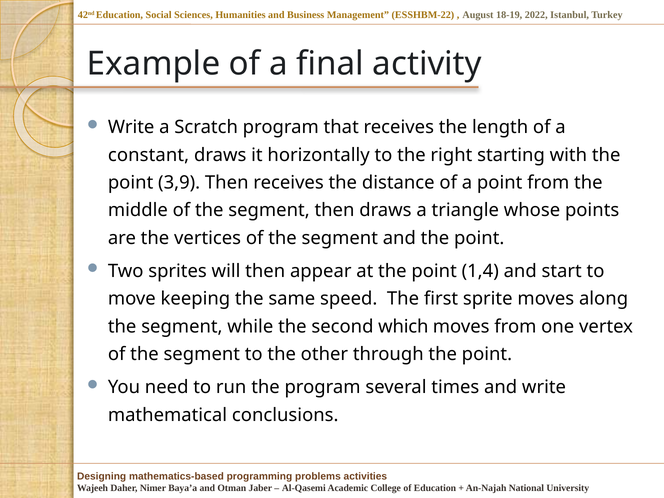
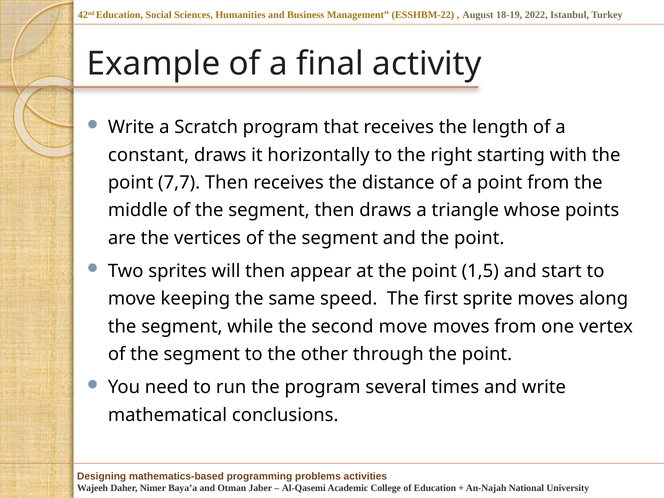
3,9: 3,9 -> 7,7 (179, 183)
1,4: 1,4 -> 1,5 (480, 271)
second which: which -> move (403, 327)
